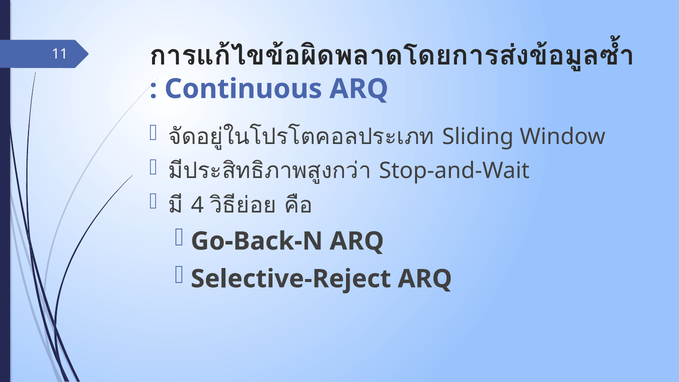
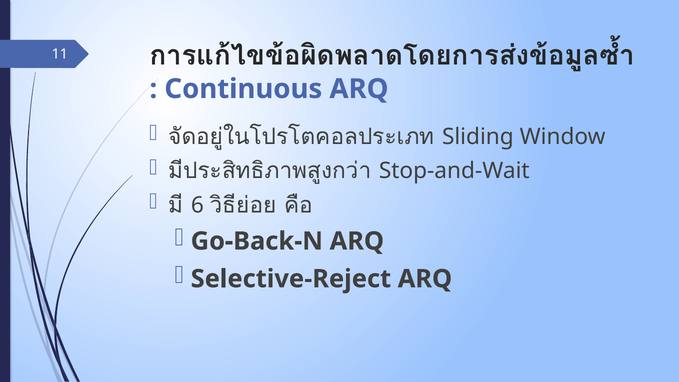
4: 4 -> 6 (197, 205)
